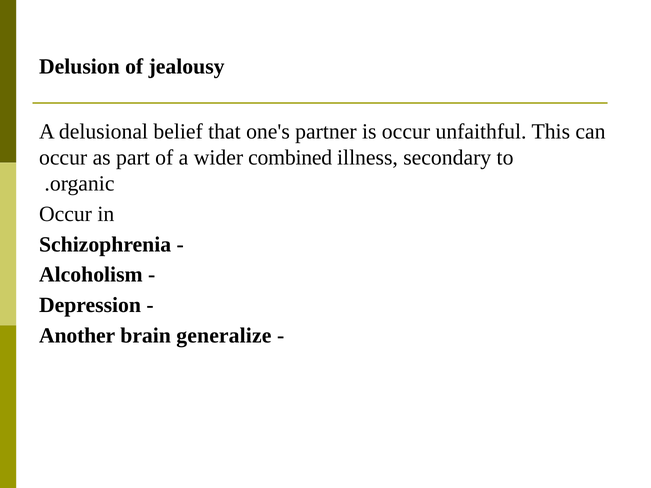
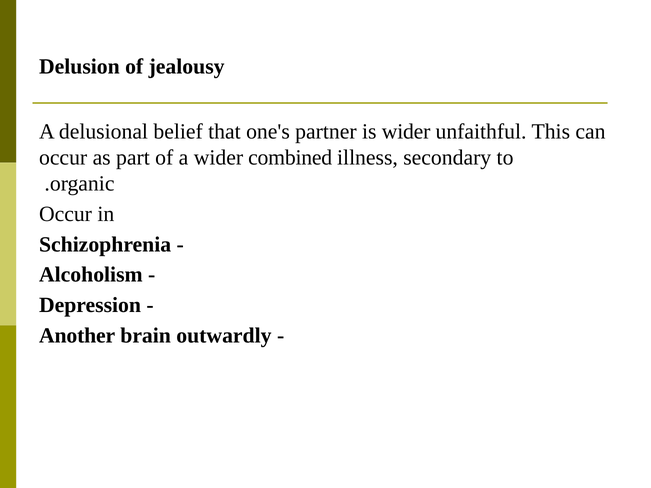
is occur: occur -> wider (406, 132)
generalize: generalize -> outwardly (224, 336)
